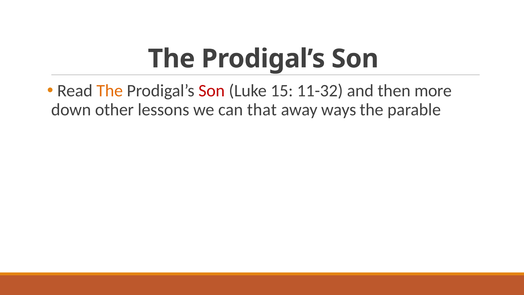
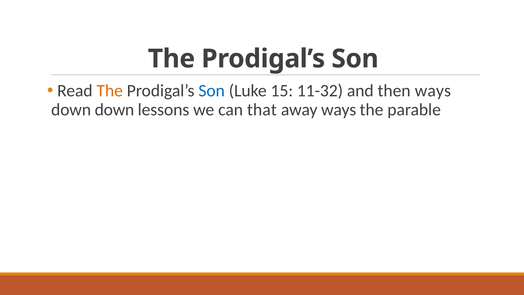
Son colour: red -> blue (212, 91)
then more: more -> ways (433, 91)
down other: other -> down (114, 110)
